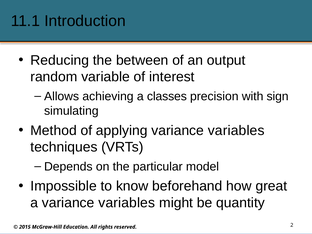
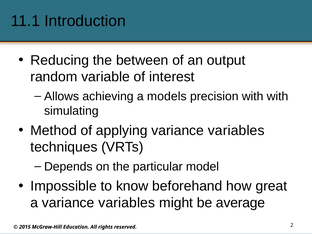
classes: classes -> models (167, 96)
with sign: sign -> with (277, 96)
quantity: quantity -> average (241, 203)
